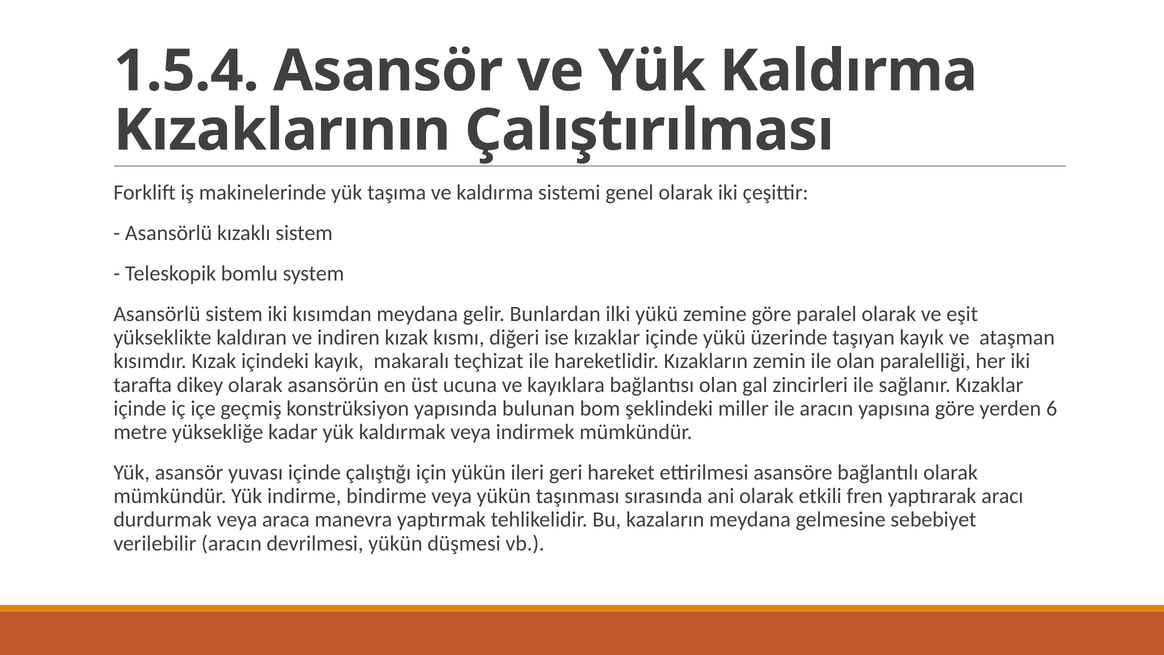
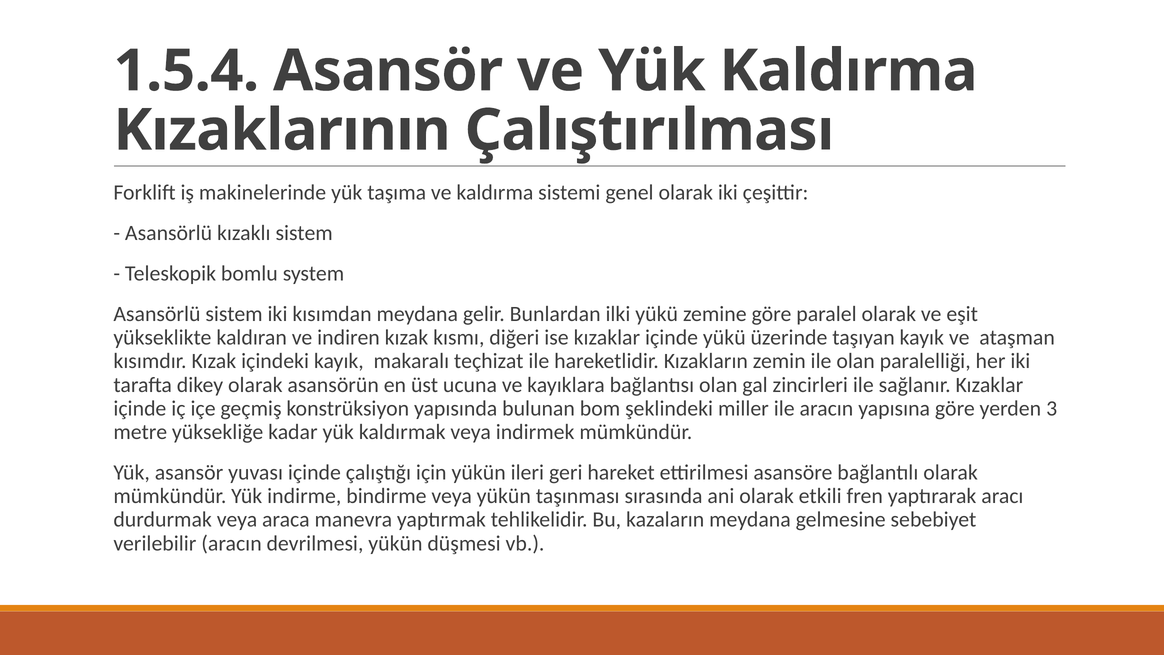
6: 6 -> 3 (1052, 408)
